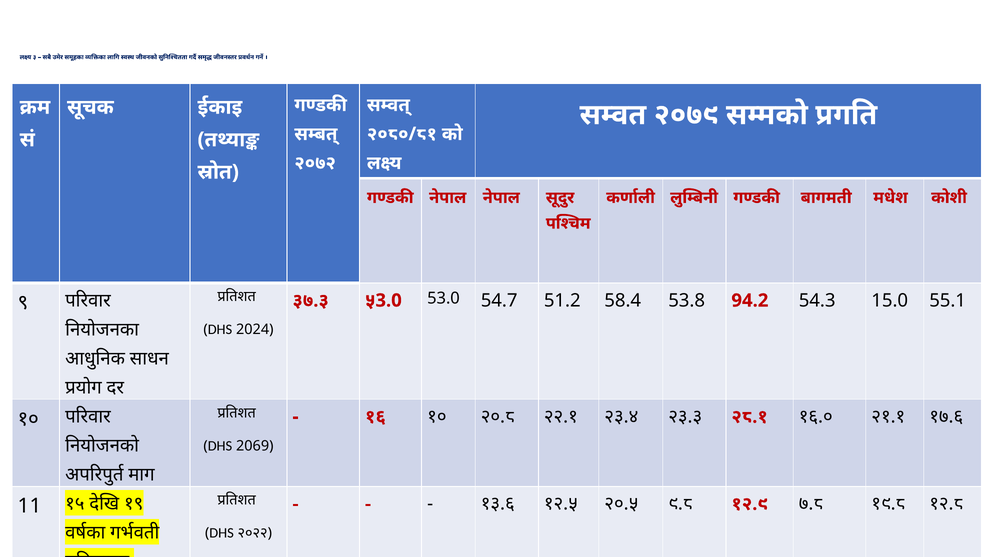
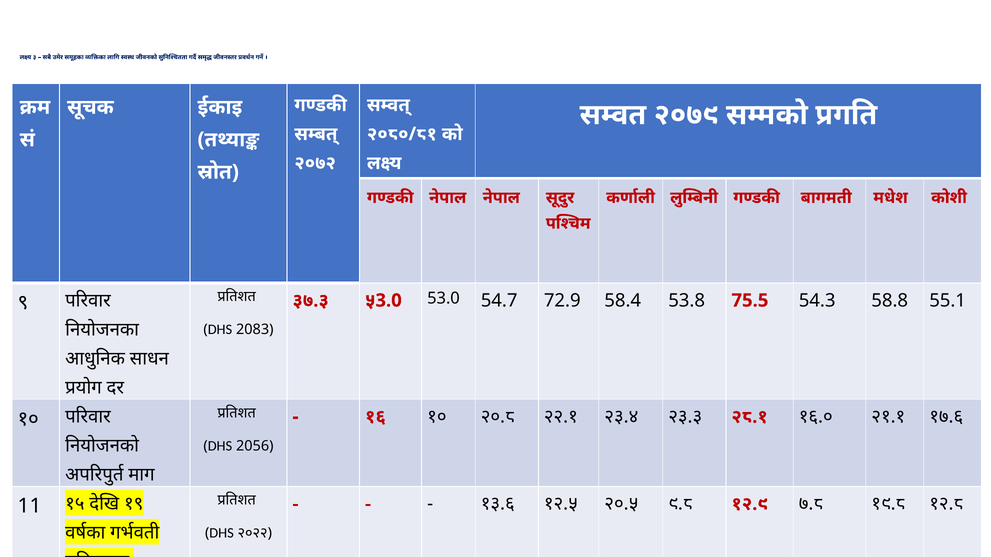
51.2: 51.2 -> 72.9 (562, 301)
94.2: 94.2 -> 75.5 (750, 301)
15.0: 15.0 -> 58.8 (890, 301)
2024: 2024 -> 2083 (255, 330)
2069: 2069 -> 2056 (255, 446)
